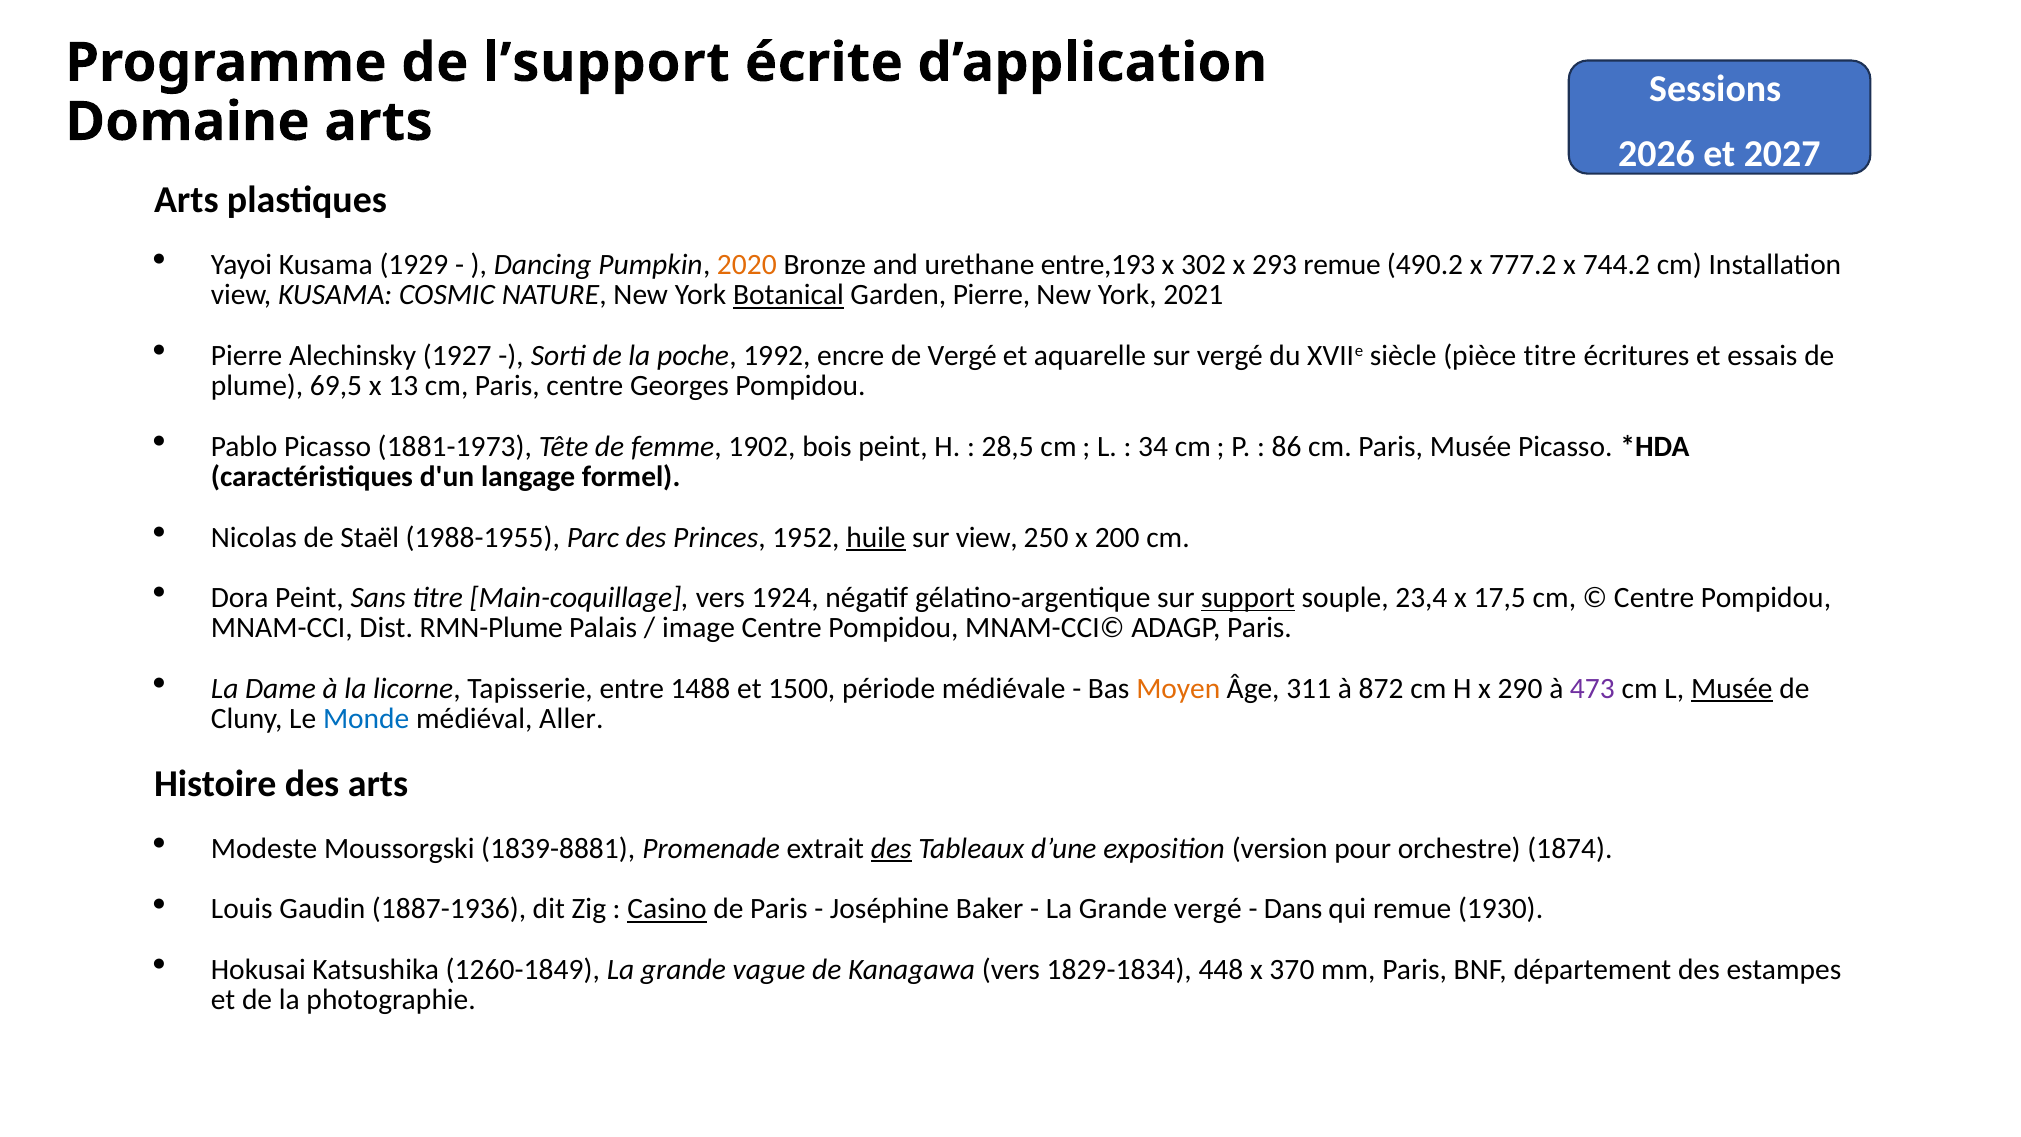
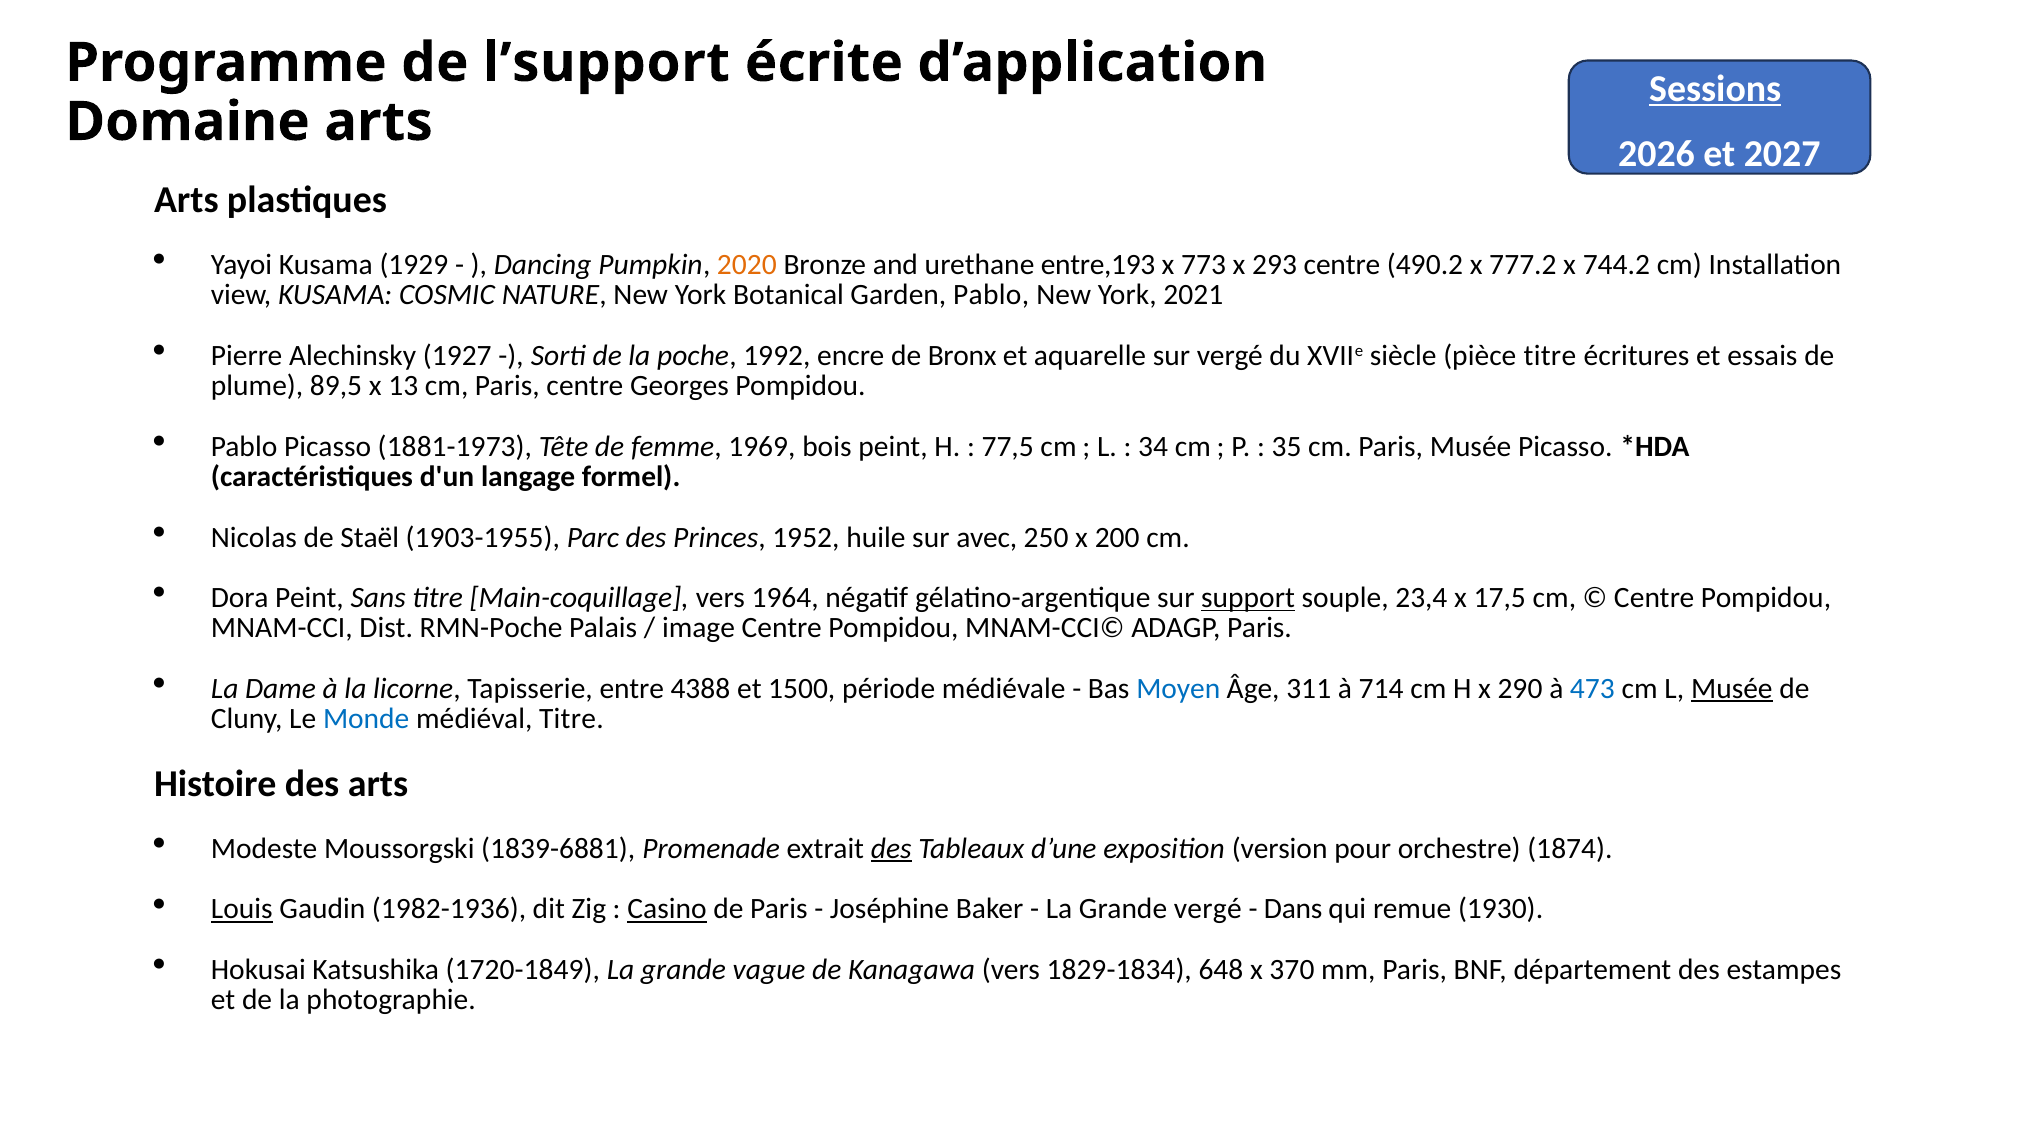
Sessions underline: none -> present (1715, 89)
302: 302 -> 773 (1204, 265)
293 remue: remue -> centre (1342, 265)
Botanical underline: present -> none (788, 295)
Garden Pierre: Pierre -> Pablo (991, 295)
de Vergé: Vergé -> Bronx (962, 356)
69,5: 69,5 -> 89,5 (336, 386)
1902: 1902 -> 1969 (762, 446)
28,5: 28,5 -> 77,5 (1008, 446)
86: 86 -> 35 (1287, 446)
1988-1955: 1988-1955 -> 1903-1955 (483, 537)
huile underline: present -> none (876, 537)
sur view: view -> avec (987, 537)
1924: 1924 -> 1964 (785, 598)
RMN-Plume: RMN-Plume -> RMN-Poche (491, 628)
1488: 1488 -> 4388 (700, 689)
Moyen colour: orange -> blue (1178, 689)
872: 872 -> 714 (1381, 689)
473 colour: purple -> blue (1592, 689)
médiéval Aller: Aller -> Titre (571, 719)
1839-8881: 1839-8881 -> 1839-6881 (558, 848)
Louis underline: none -> present (242, 909)
1887-1936: 1887-1936 -> 1982-1936 (449, 909)
1260-1849: 1260-1849 -> 1720-1849 (523, 969)
448: 448 -> 648 (1221, 969)
